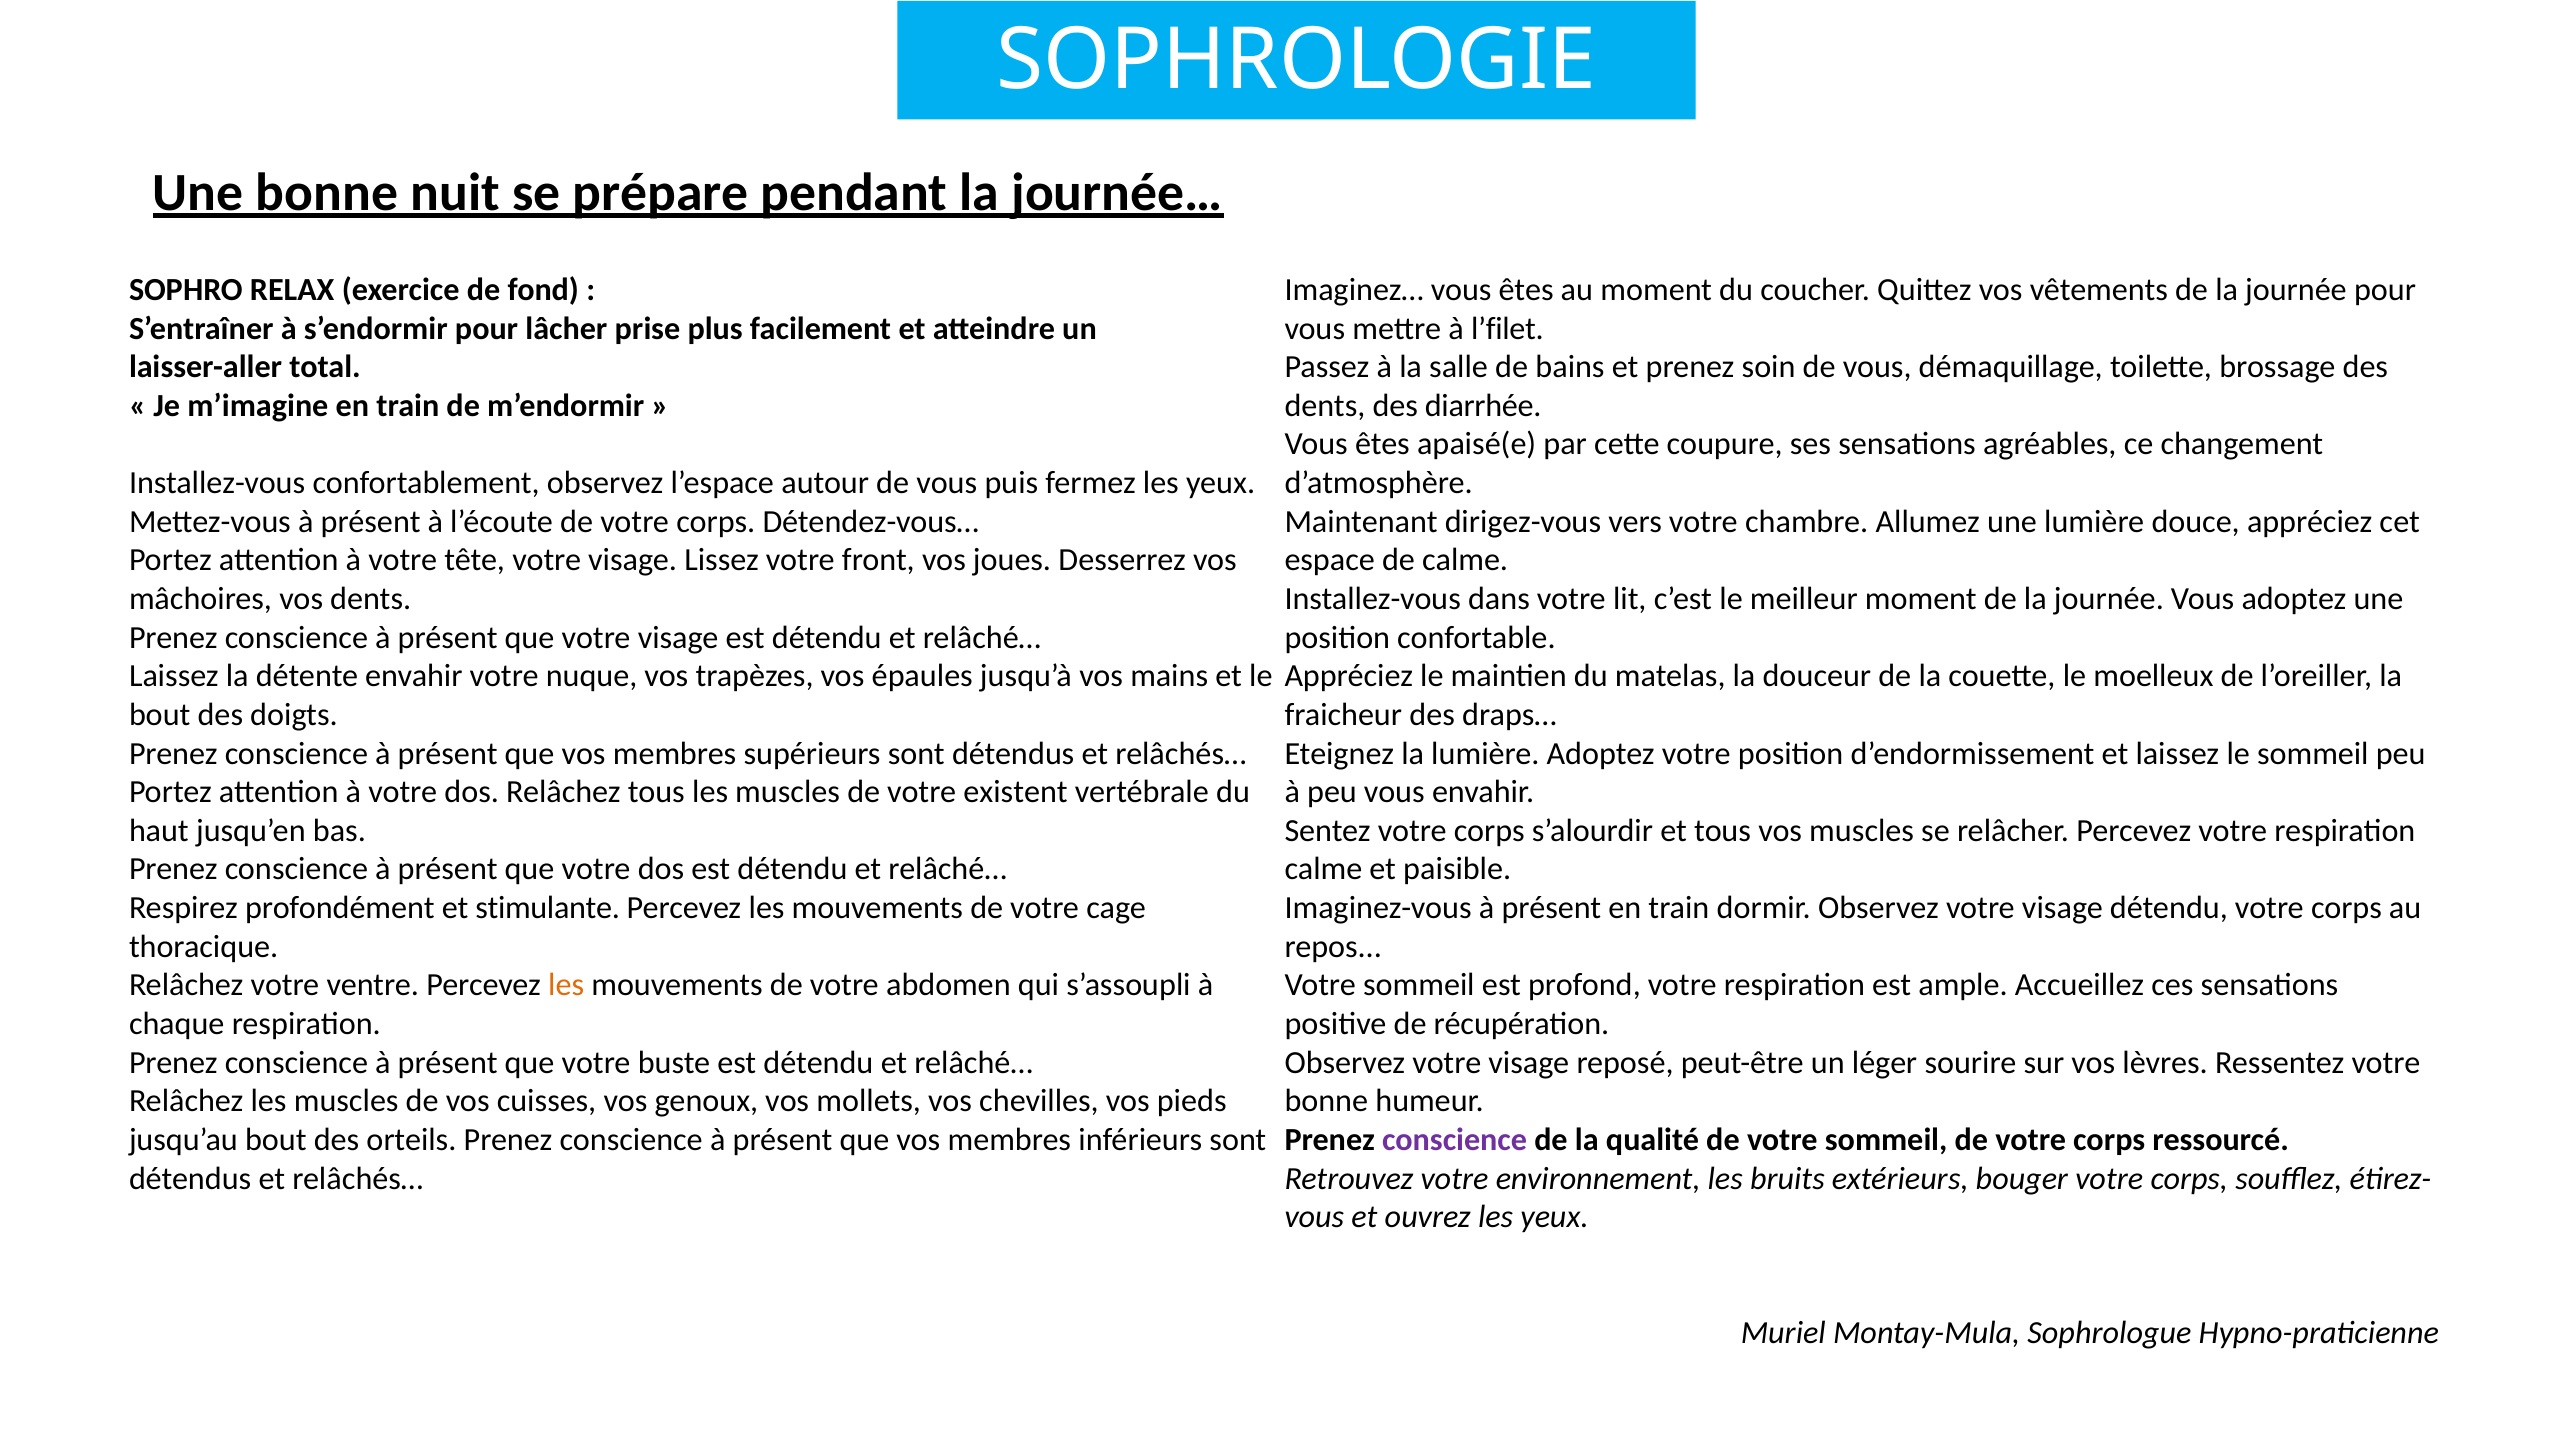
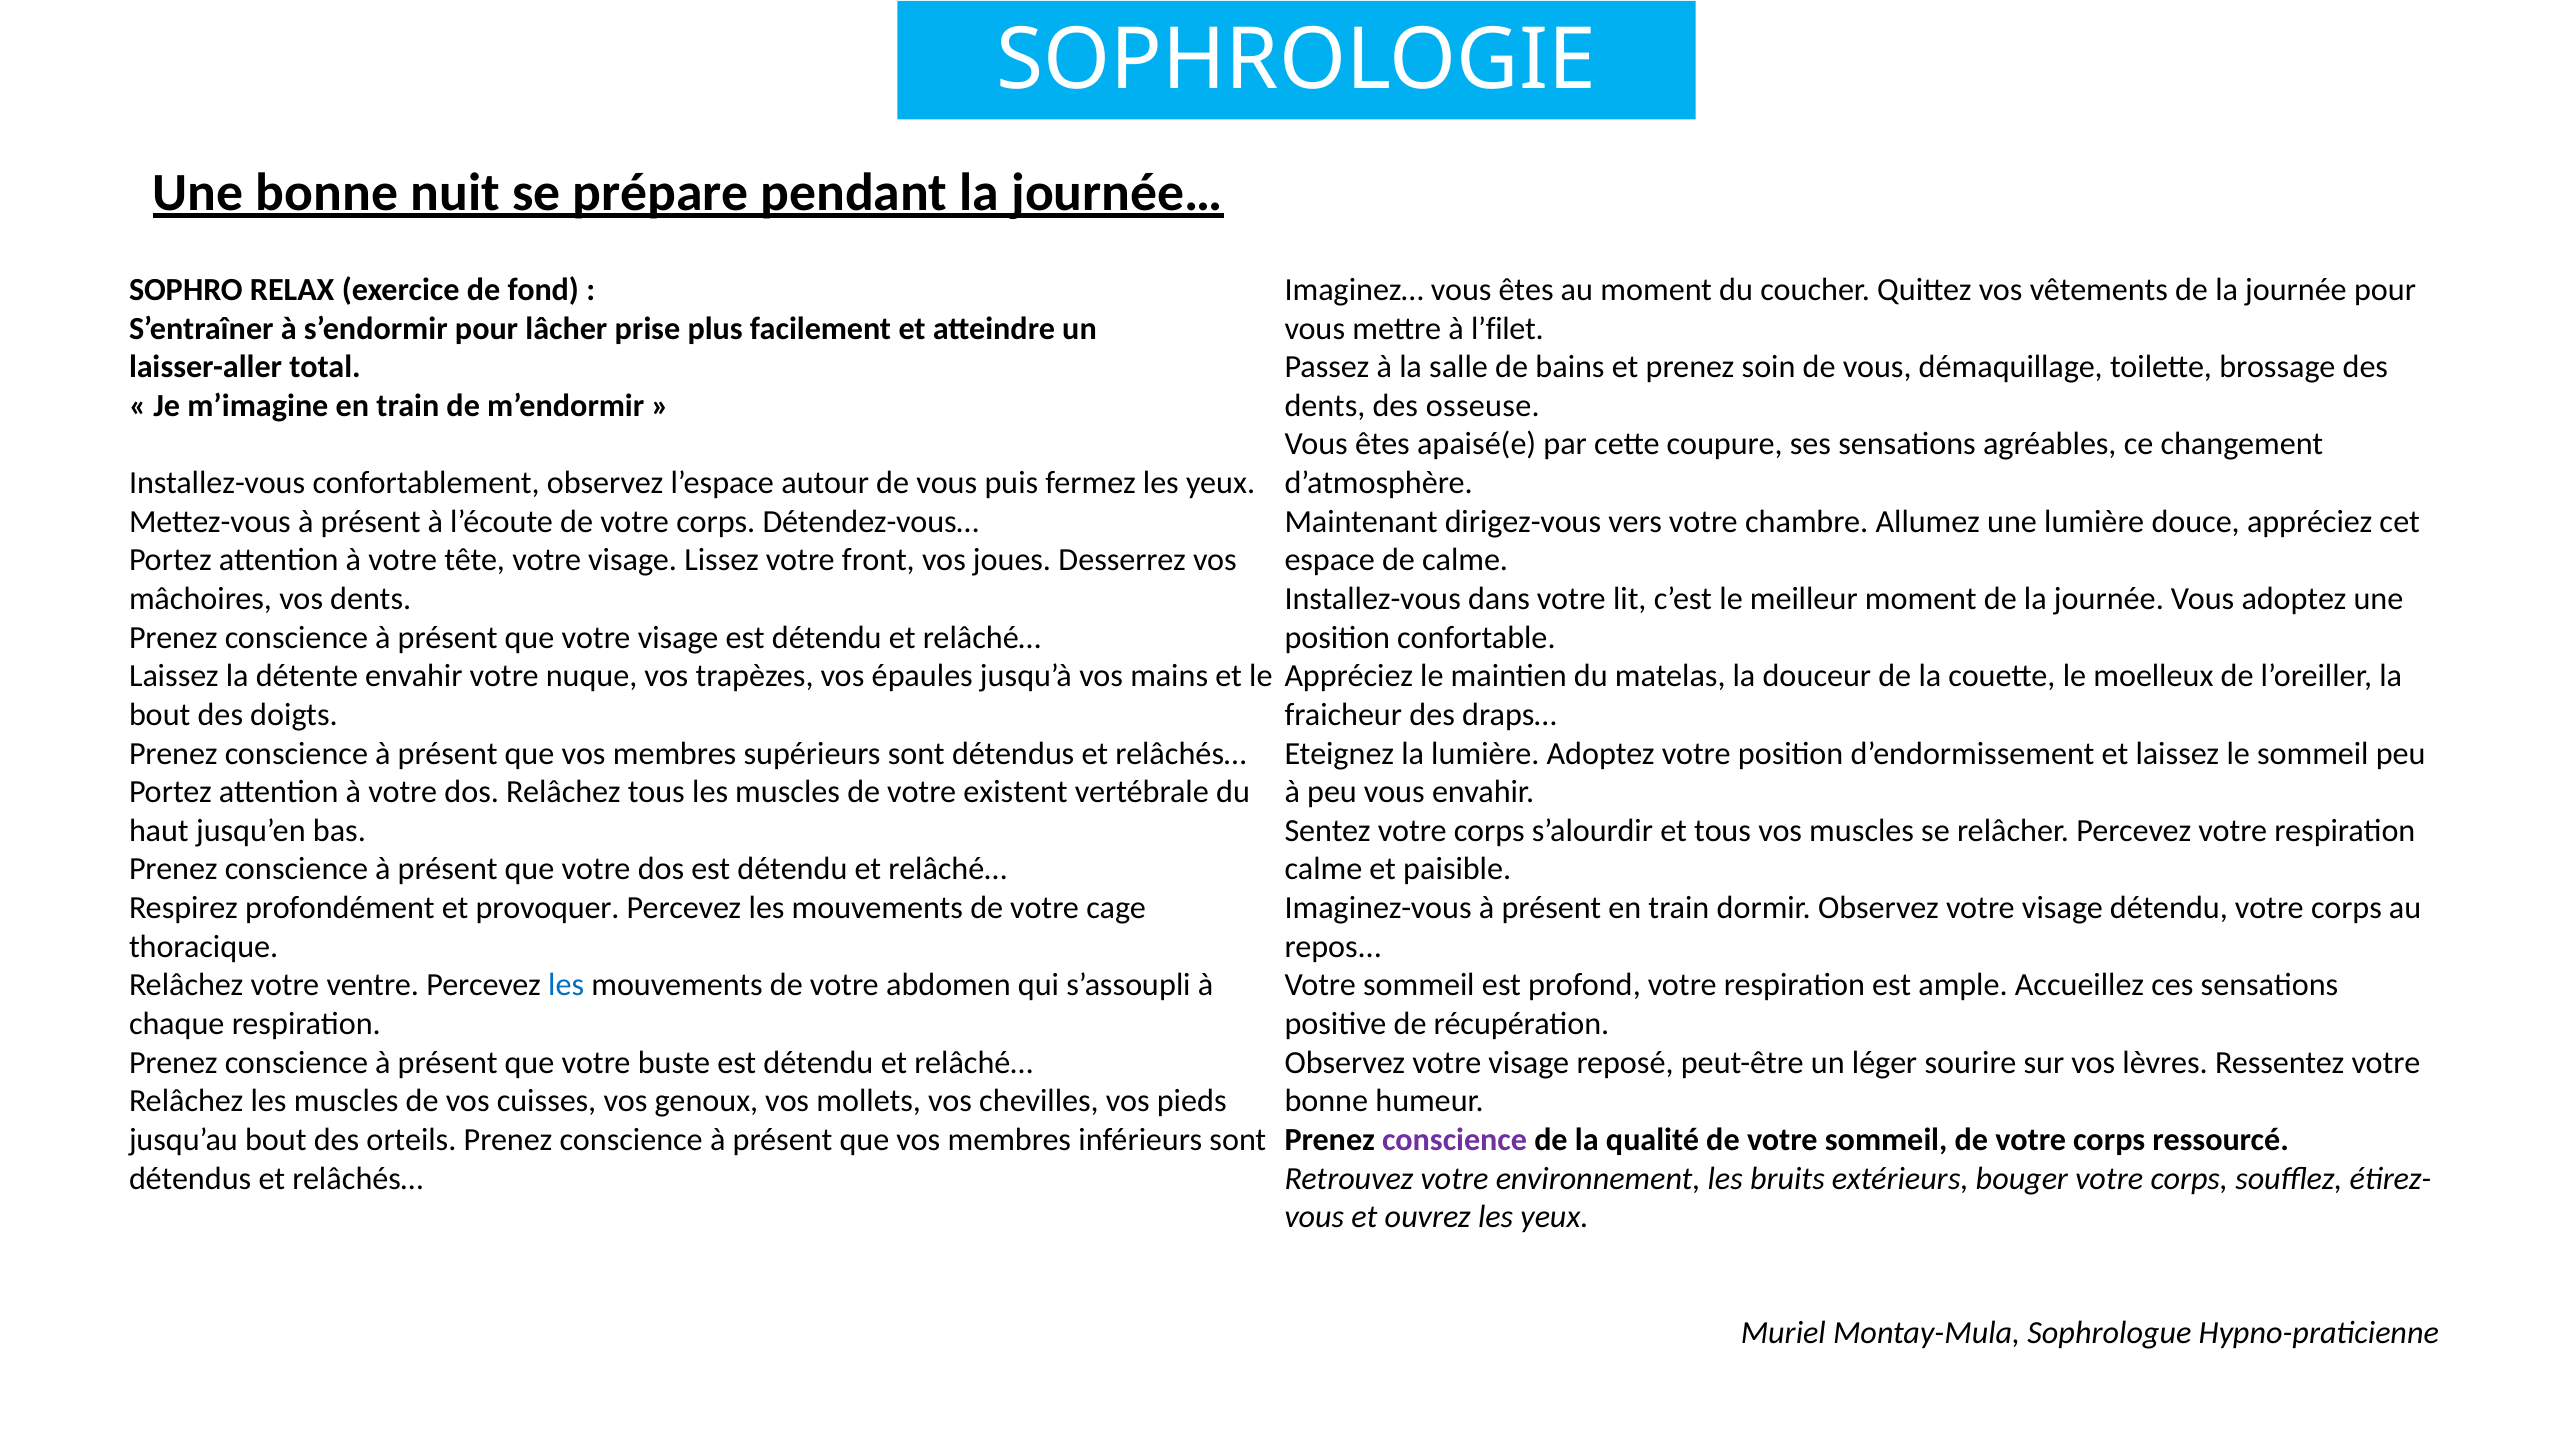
diarrhée: diarrhée -> osseuse (1483, 406)
stimulante: stimulante -> provoquer (548, 908)
les colour: orange -> blue (566, 985)
